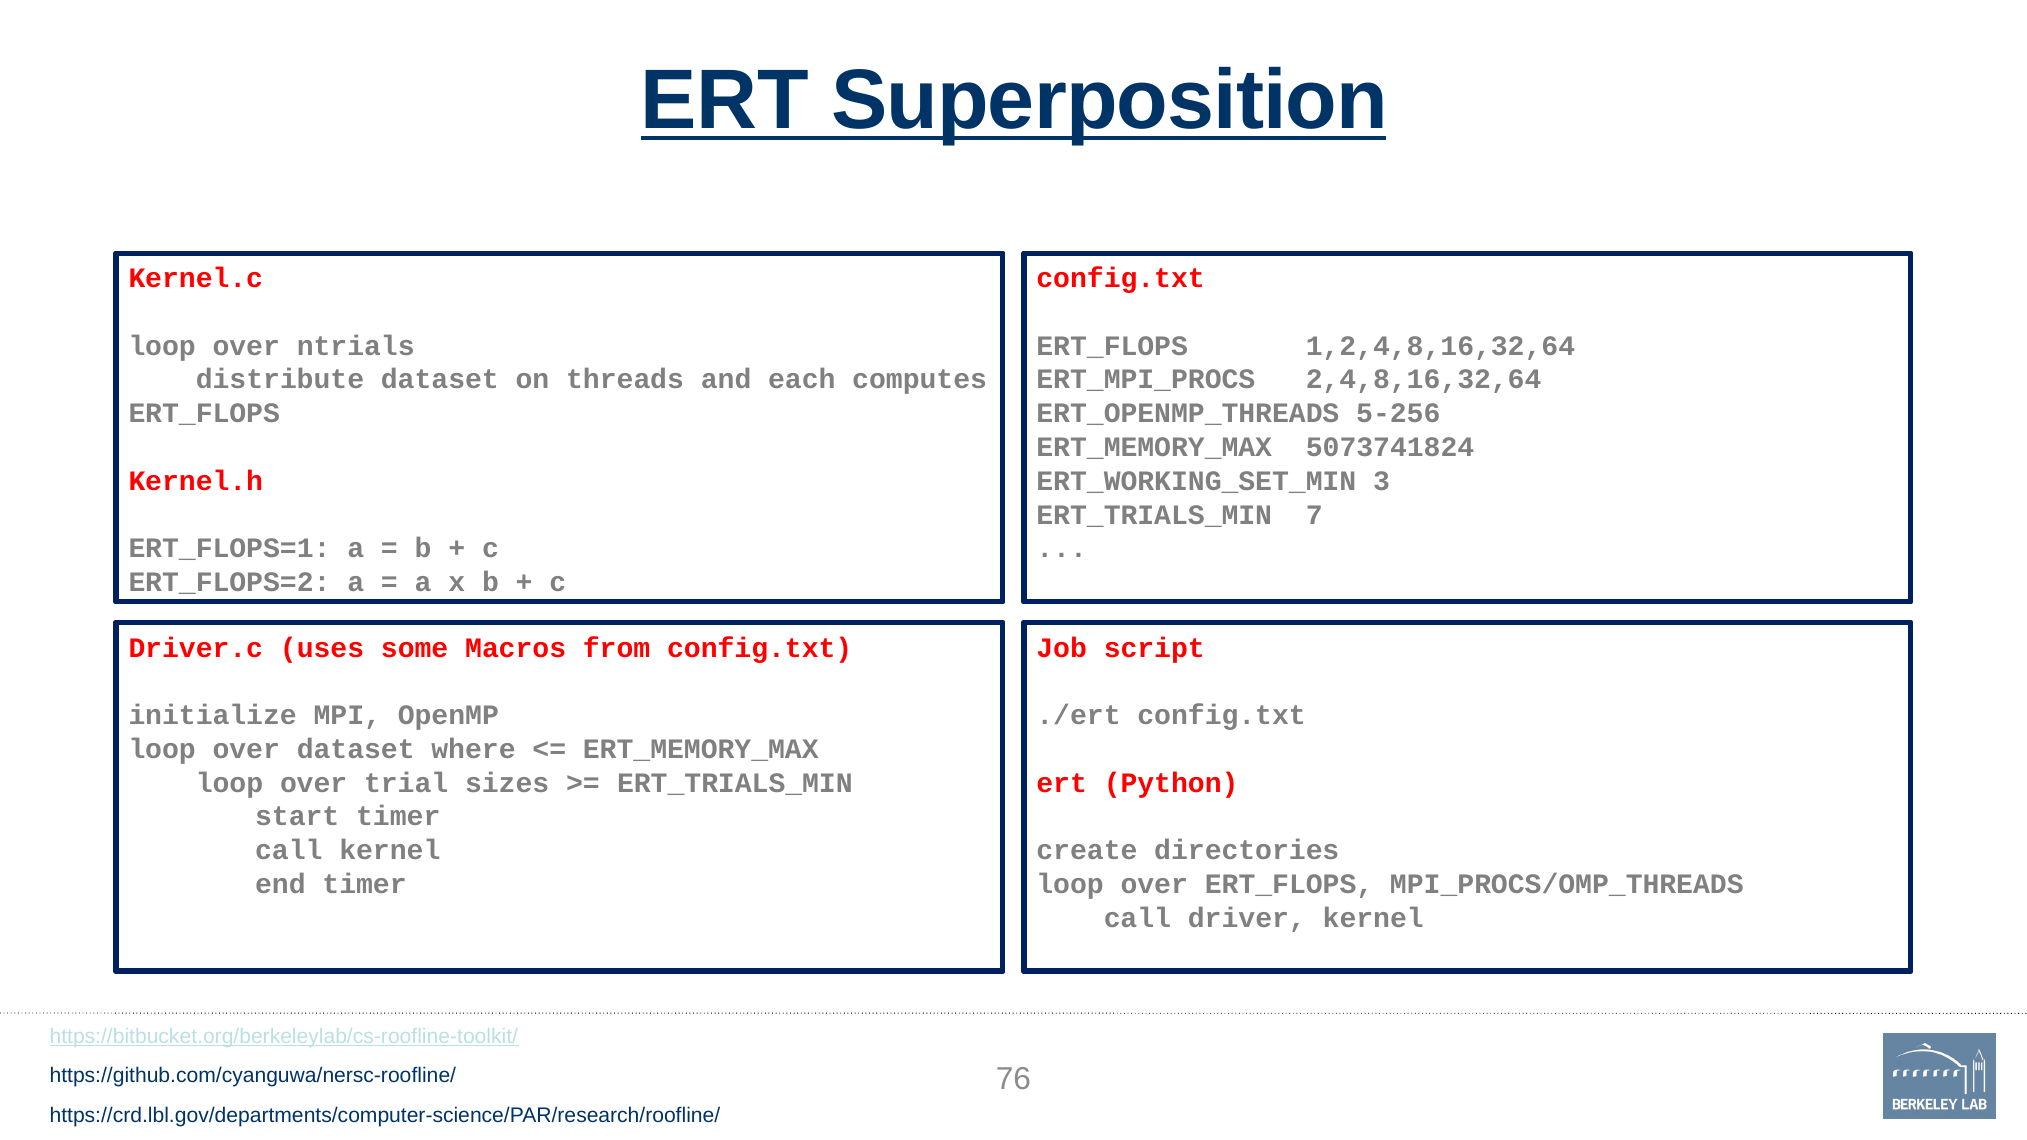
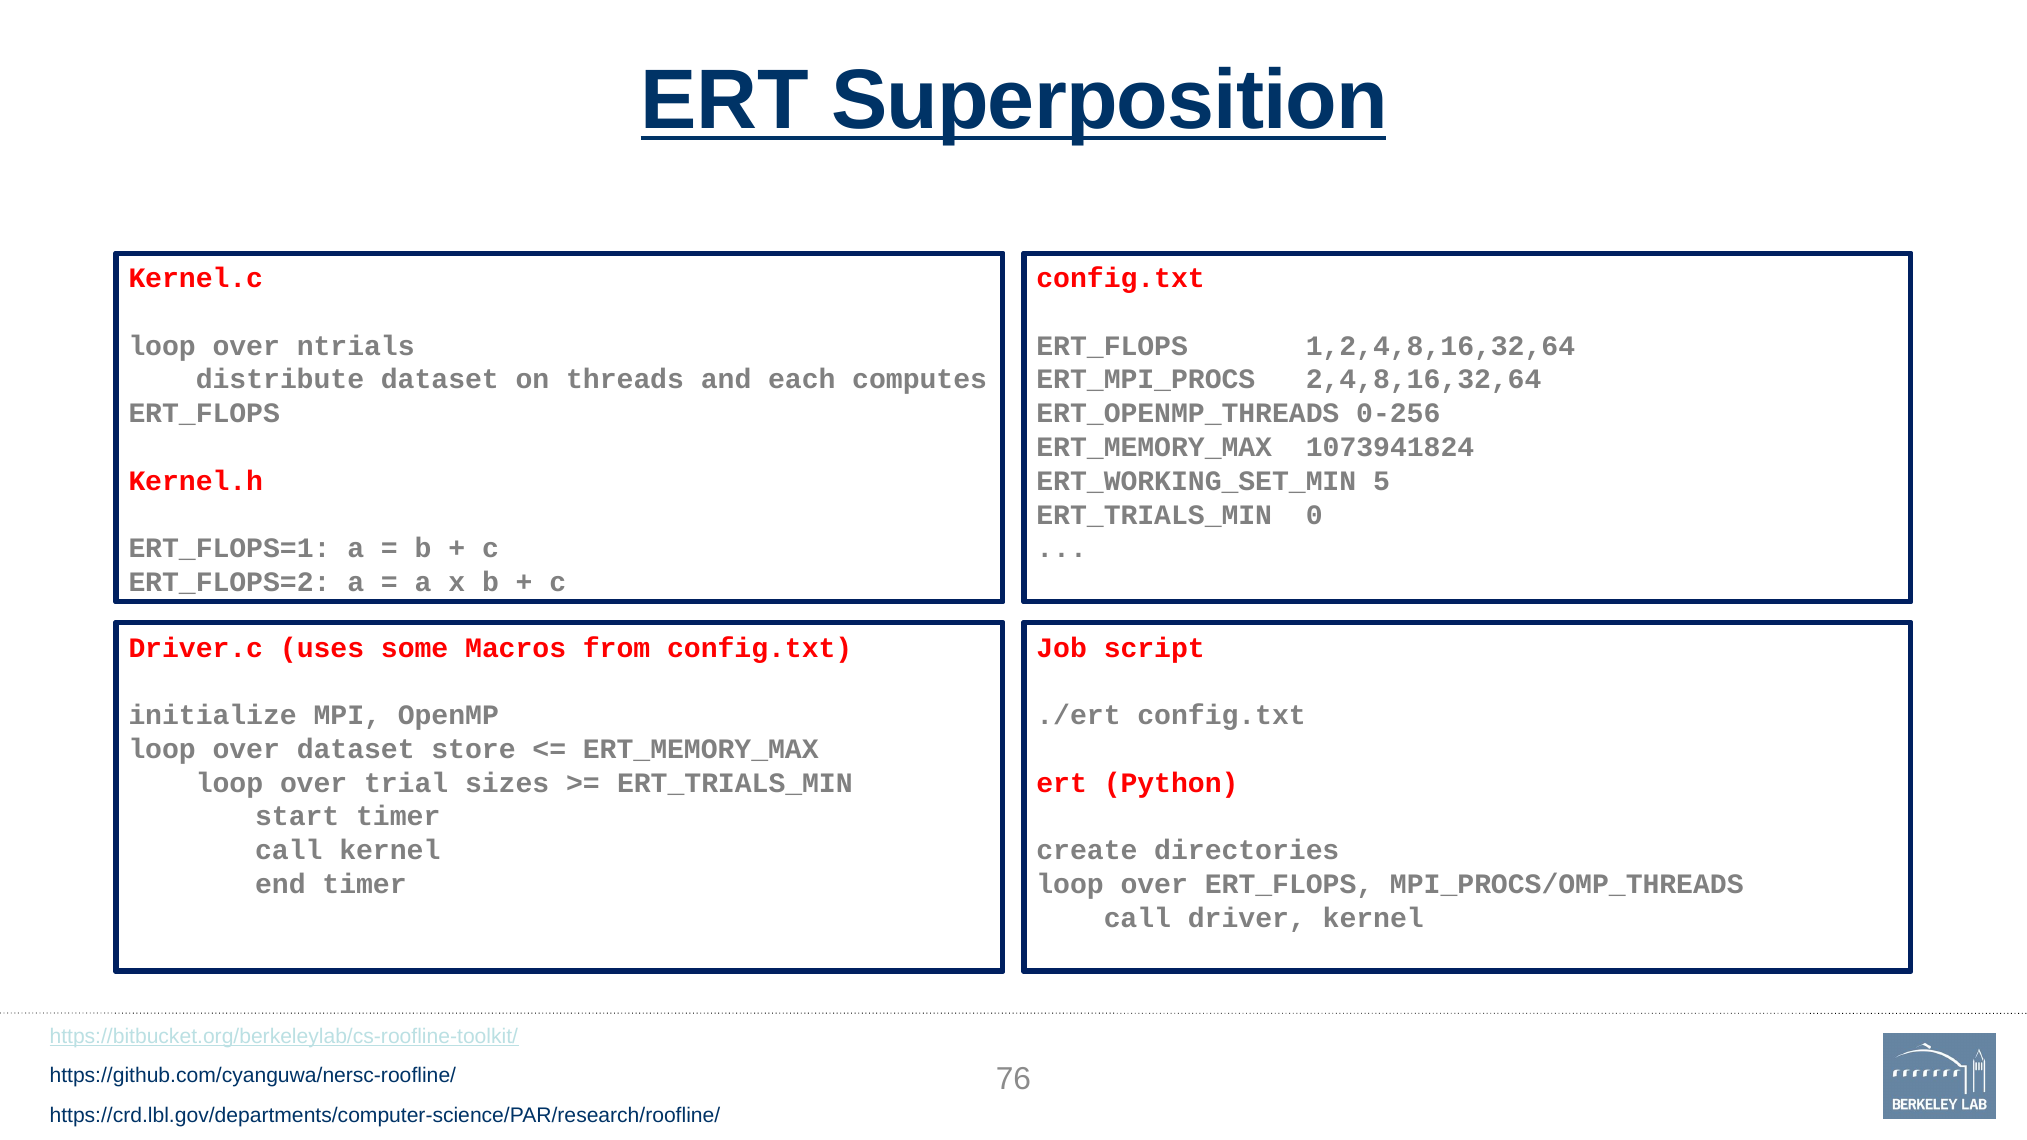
5-256: 5-256 -> 0-256 (1398, 414)
5073741824: 5073741824 -> 1073941824 (1390, 447)
3: 3 -> 5 (1382, 481)
7: 7 -> 0 (1314, 515)
where: where -> store (474, 749)
